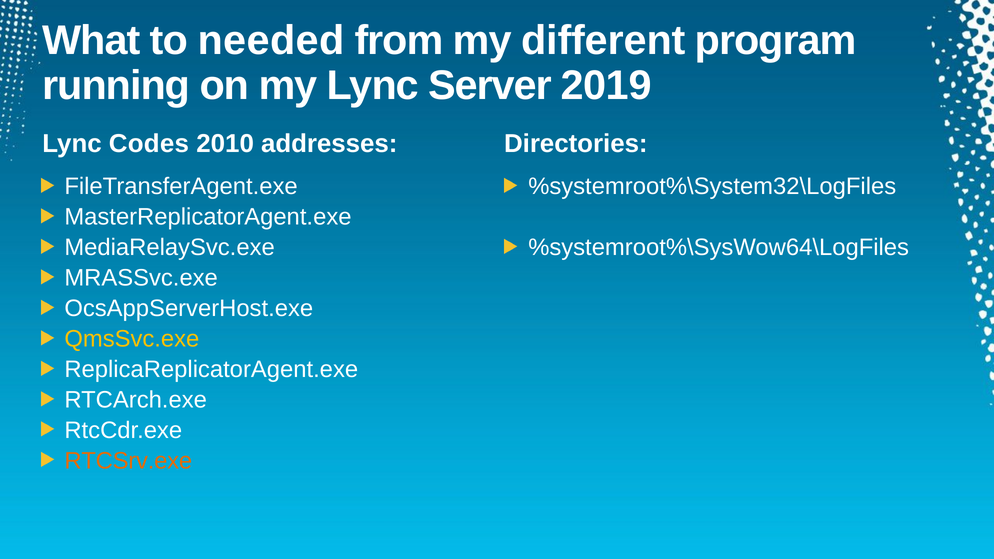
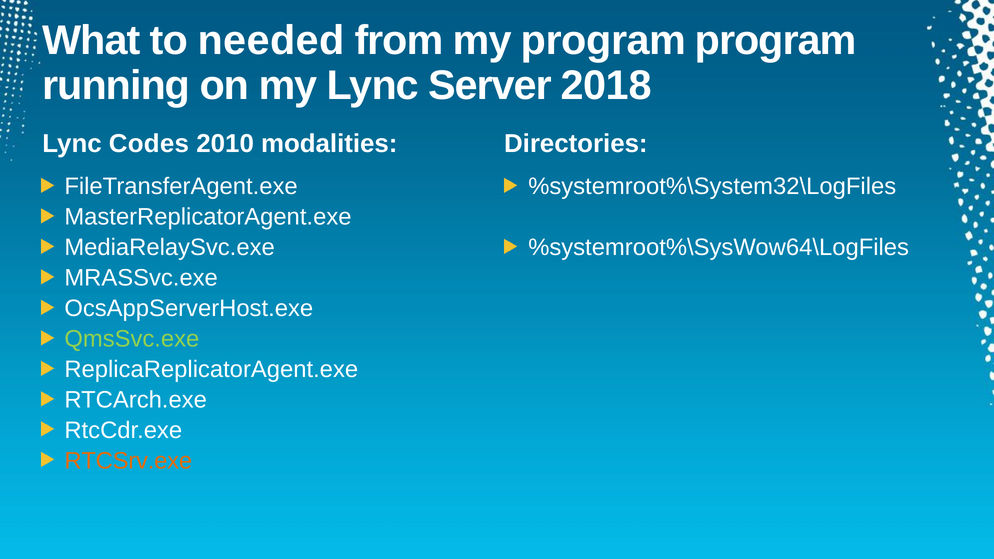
my different: different -> program (604, 41)
2019: 2019 -> 2018 (606, 86)
addresses: addresses -> modalities (329, 144)
QmsSvc.exe colour: yellow -> light green (132, 339)
